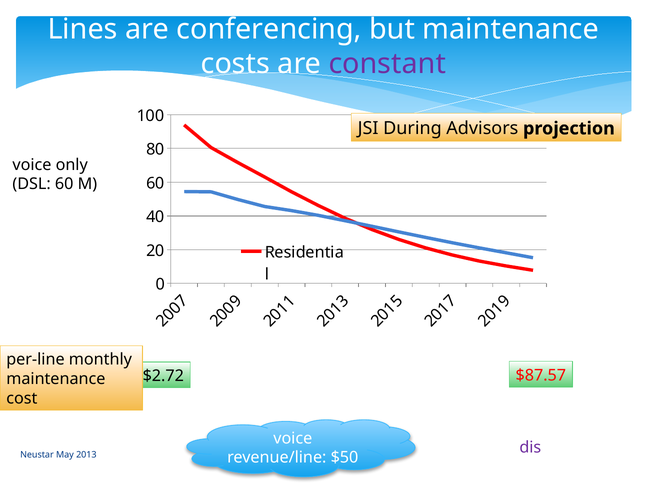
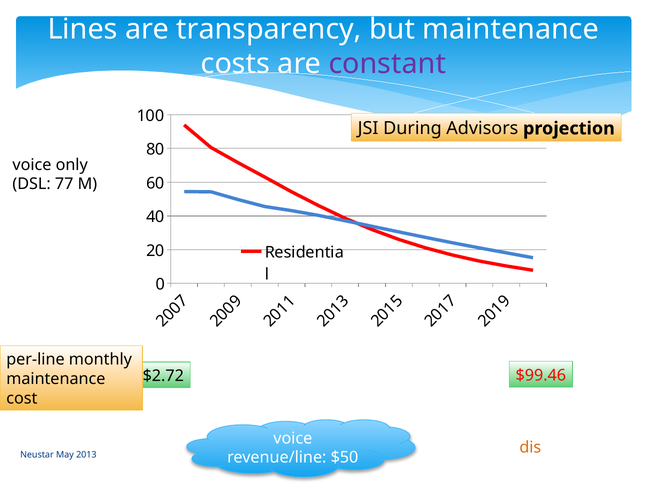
conferencing: conferencing -> transparency (269, 29)
DSL 60: 60 -> 77 (64, 184)
$87.57: $87.57 -> $99.46 (541, 376)
dis colour: purple -> orange (530, 448)
